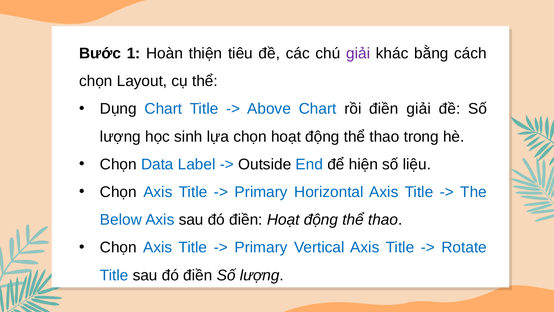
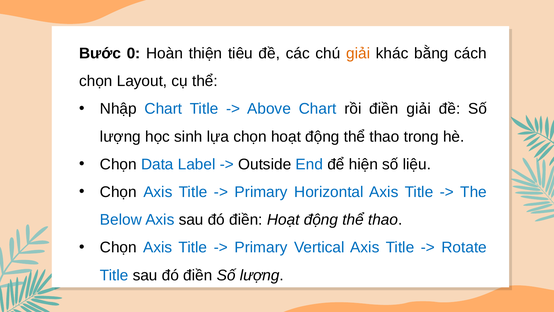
1: 1 -> 0 (134, 53)
giải colour: purple -> orange (358, 53)
Dụng: Dụng -> Nhập (118, 109)
